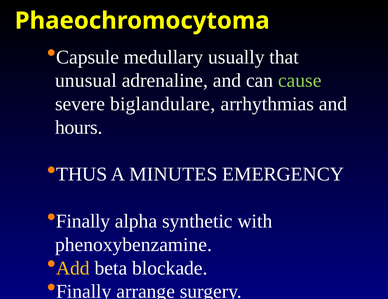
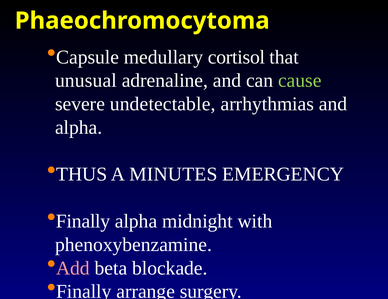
usually: usually -> cortisol (236, 57)
biglandulare: biglandulare -> undetectable (163, 104)
hours: hours -> alpha (79, 128)
synthetic: synthetic -> midnight (197, 222)
Add colour: yellow -> pink (73, 269)
